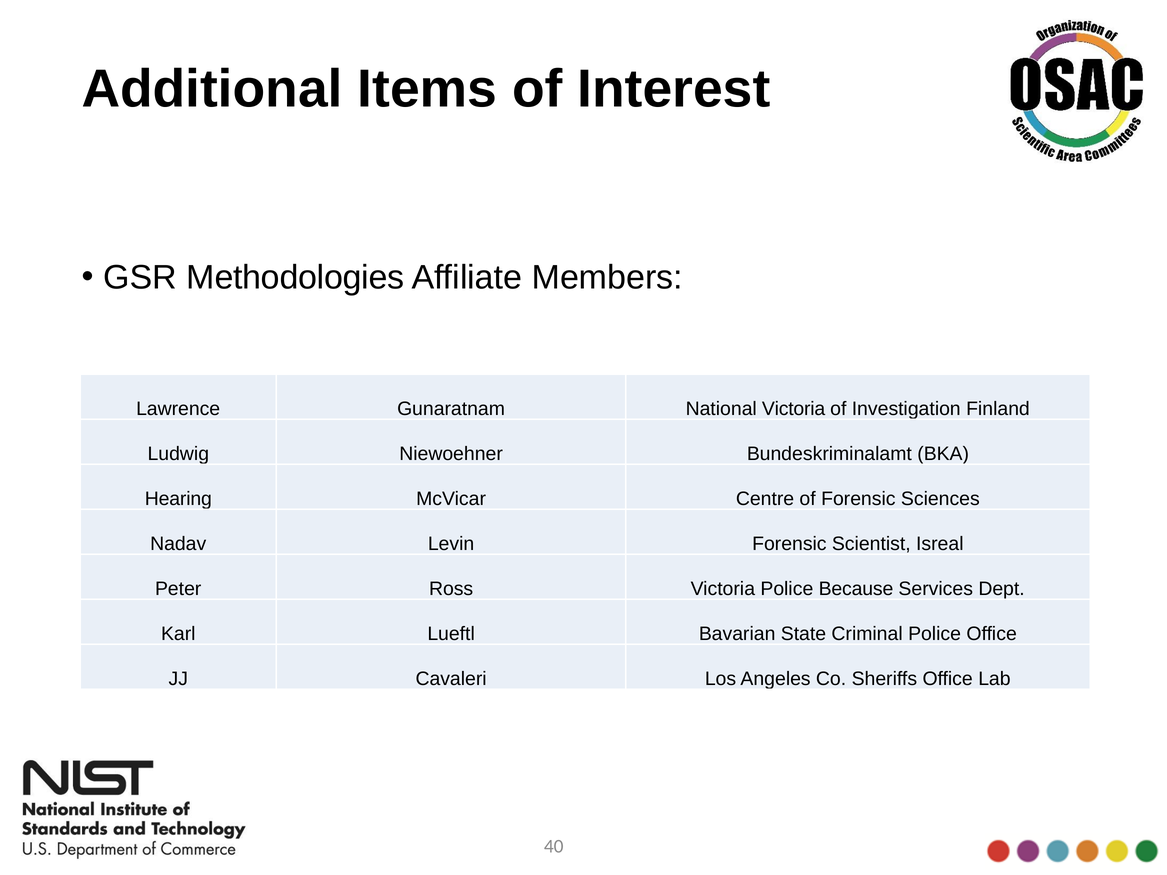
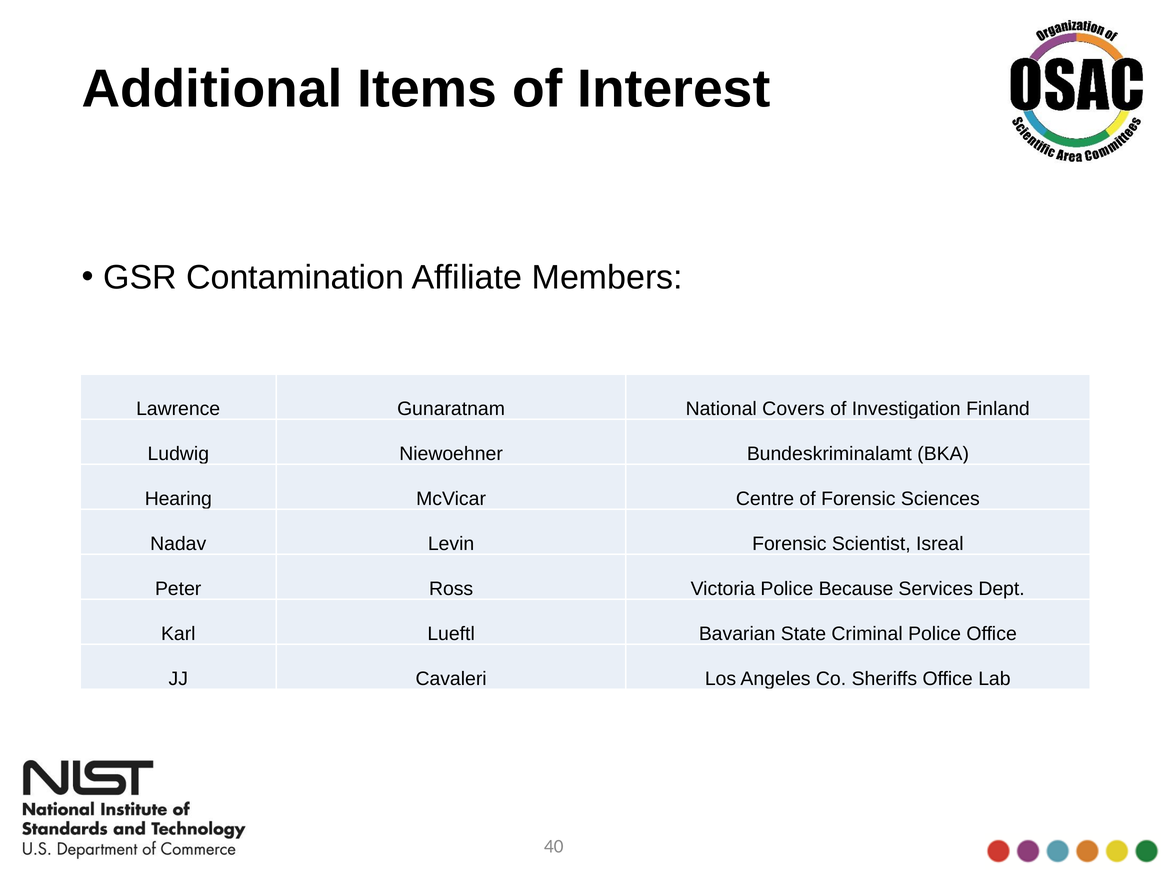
Methodologies: Methodologies -> Contamination (295, 277)
National Victoria: Victoria -> Covers (793, 409)
